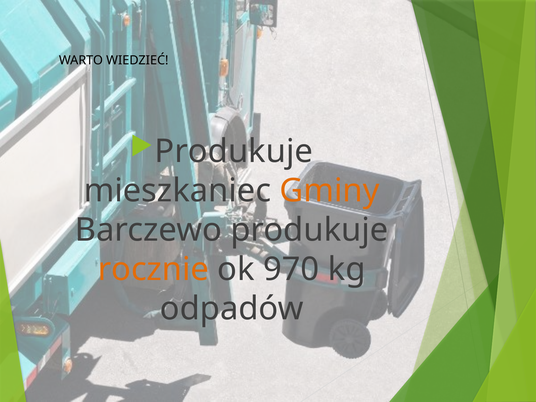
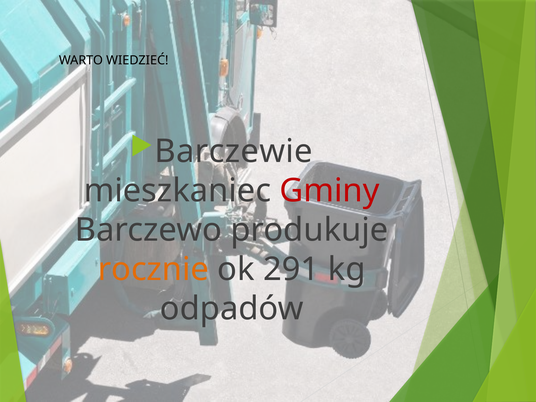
Produkuje: Produkuje -> Barczewie (234, 151)
Gminy colour: orange -> red (330, 191)
970: 970 -> 291 (291, 269)
